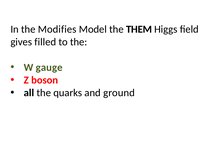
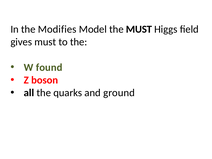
the THEM: THEM -> MUST (139, 29)
gives filled: filled -> must (45, 42)
gauge: gauge -> found (49, 67)
